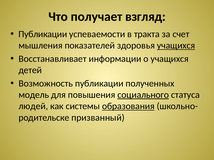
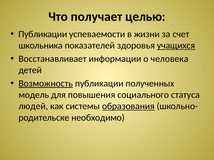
взгляд: взгляд -> целью (145, 17)
тракта: тракта -> жизни (147, 34)
мышления: мышления -> школьника (41, 46)
о учащихся: учащихся -> человека (170, 59)
Возможность underline: none -> present (46, 84)
социального underline: present -> none (143, 95)
призванный: призванный -> необходимо (98, 118)
